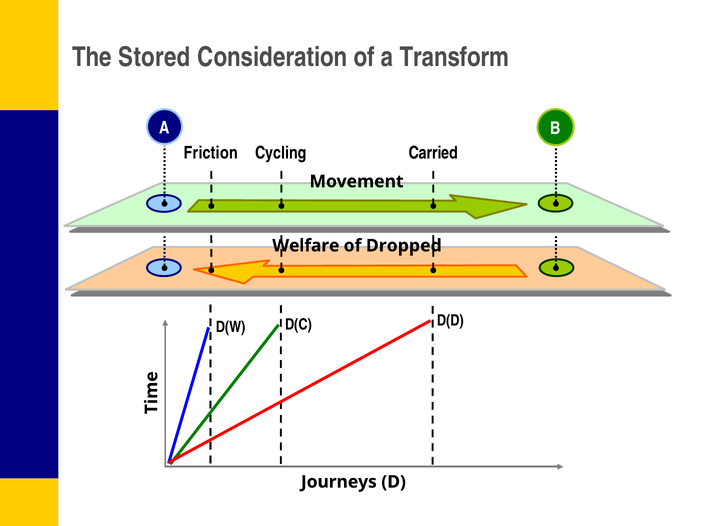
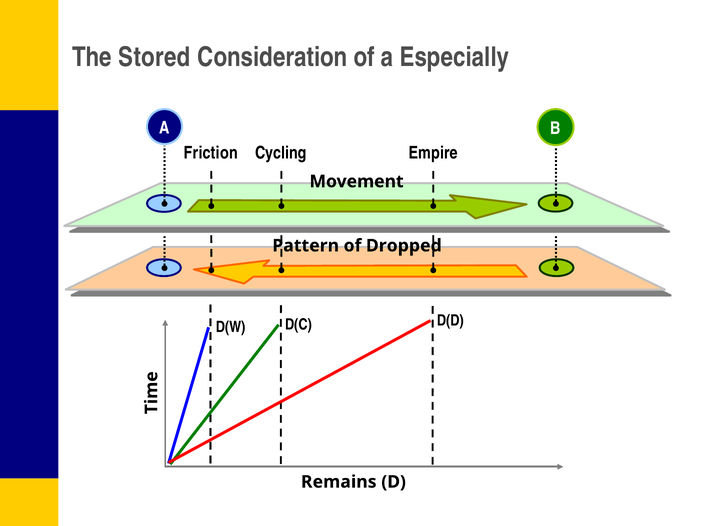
Transform: Transform -> Especially (454, 57)
Carried: Carried -> Empire (433, 153)
Welfare: Welfare -> Pattern (306, 246)
Journeys: Journeys -> Remains (339, 482)
